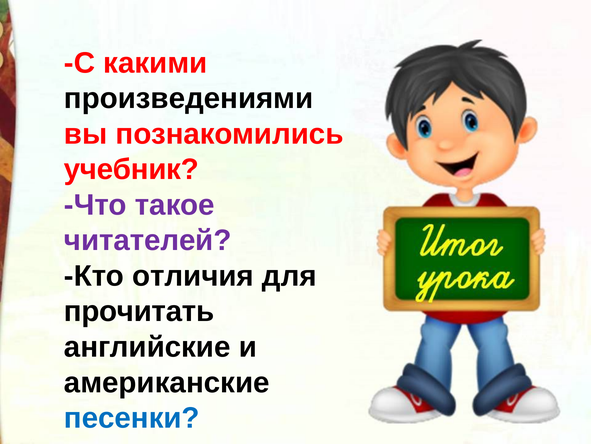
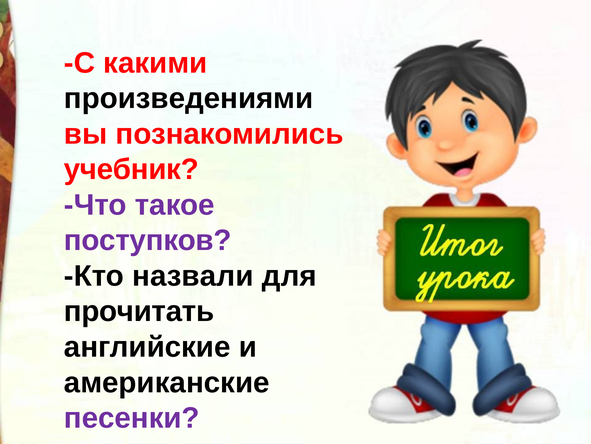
читателей: читателей -> поступков (148, 240)
отличия: отличия -> назвали (193, 276)
песенки colour: blue -> purple (132, 417)
